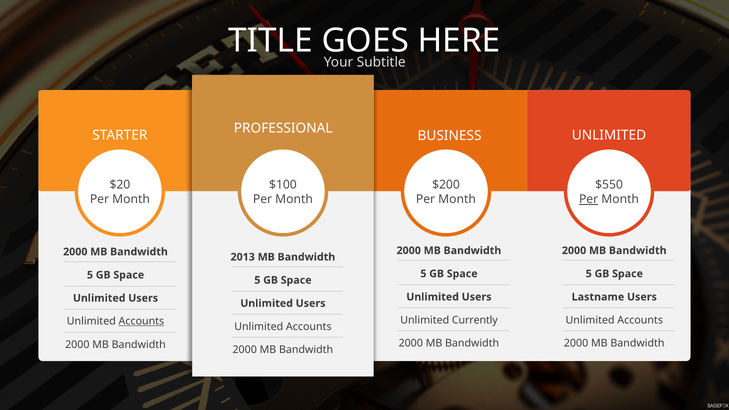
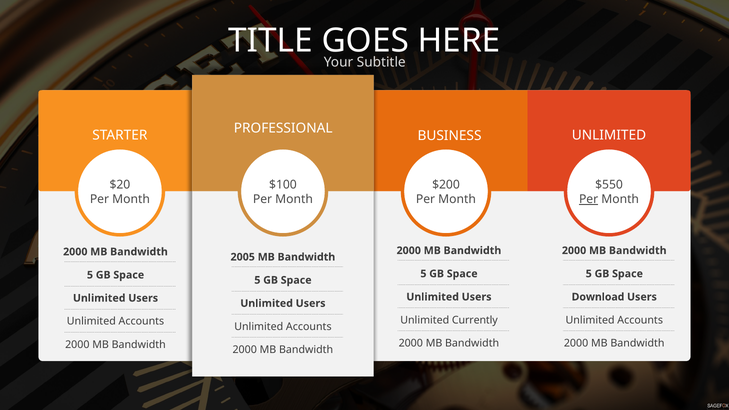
2013: 2013 -> 2005 (243, 257)
Lastname: Lastname -> Download (598, 297)
Accounts underline: present -> none (141, 321)
